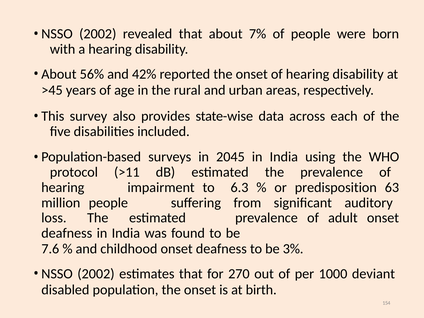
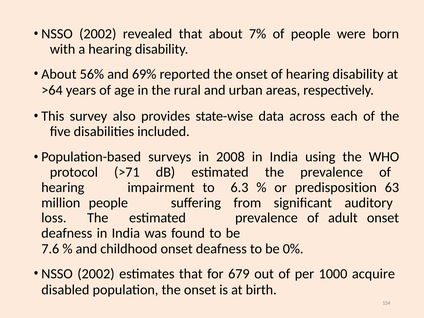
42%: 42% -> 69% (144, 74)
>45: >45 -> >64 (52, 90)
2045: 2045 -> 2008 (230, 157)
>11: >11 -> >71 (127, 172)
3%: 3% -> 0% (293, 249)
270: 270 -> 679 (239, 274)
deviant: deviant -> acquire (373, 274)
